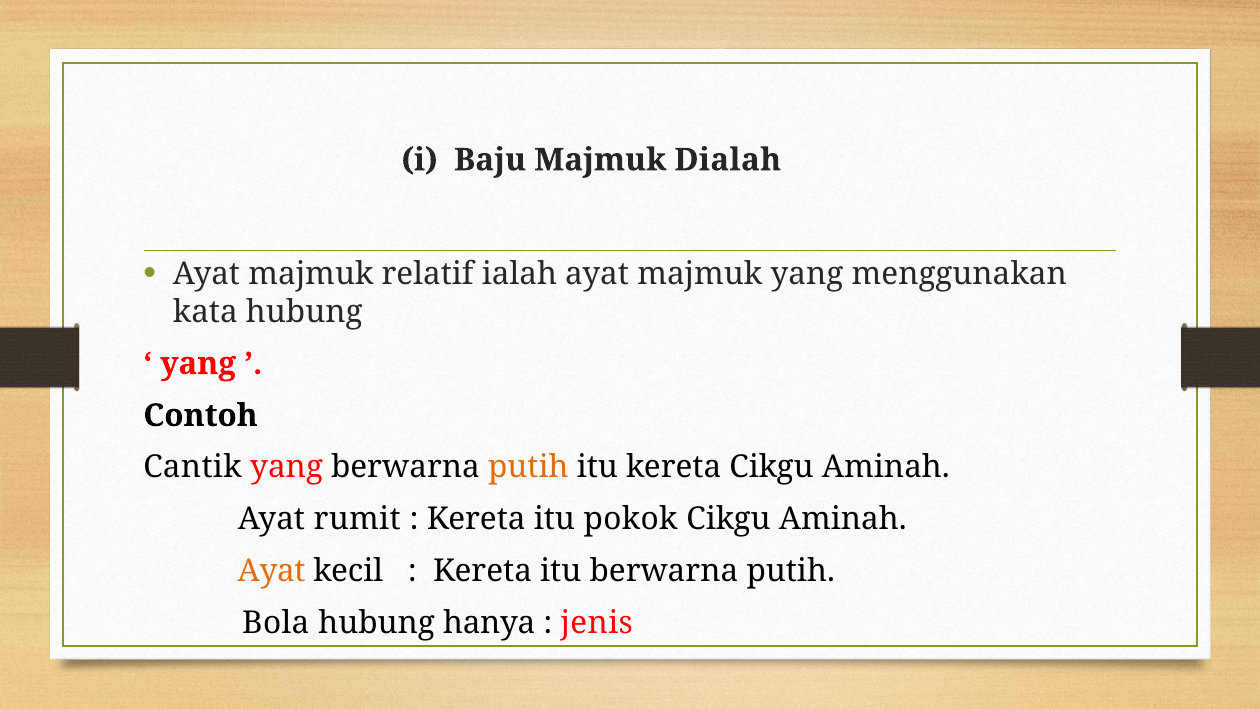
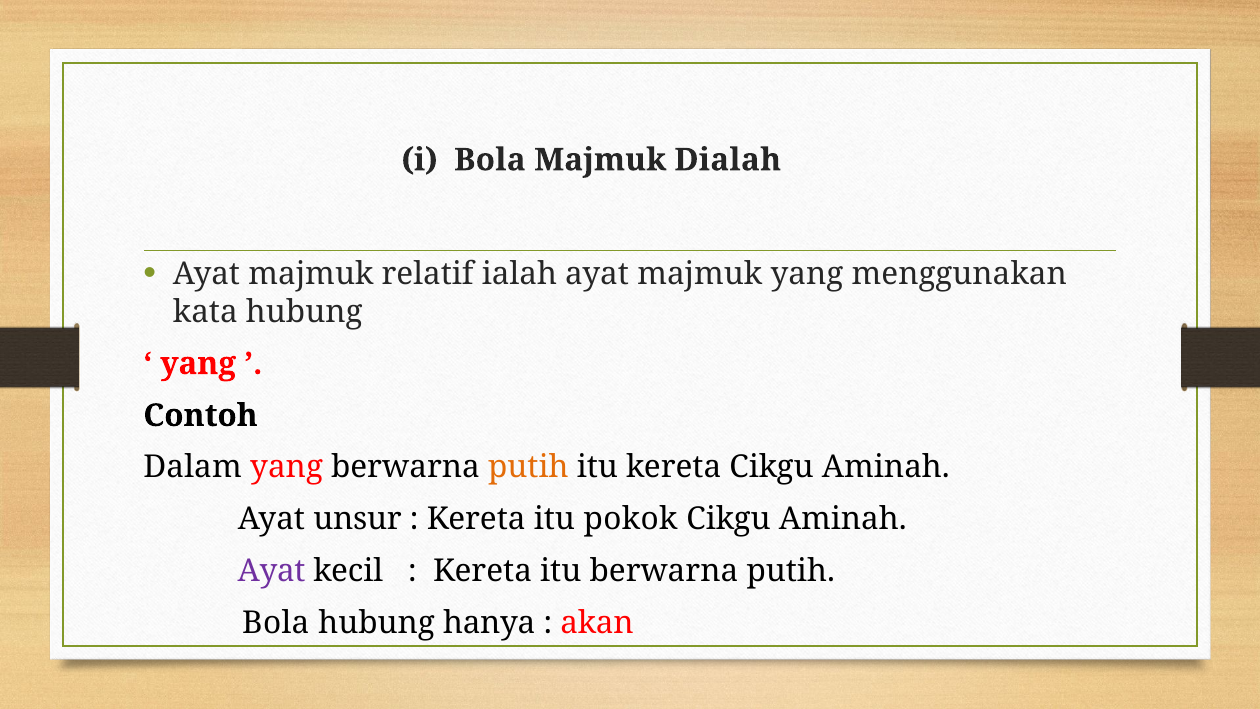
i Baju: Baju -> Bola (490, 160)
Cantik: Cantik -> Dalam (193, 467)
rumit: rumit -> unsur (357, 519)
Ayat colour: orange -> purple (272, 571)
jenis: jenis -> akan (597, 623)
